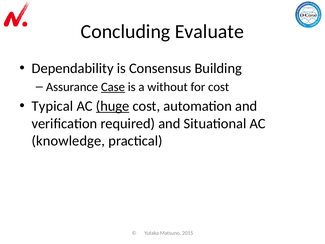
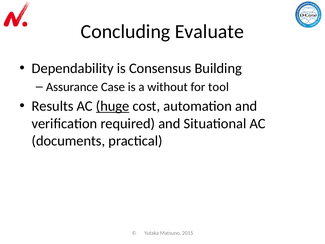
Case underline: present -> none (113, 87)
for cost: cost -> tool (219, 87)
Typical: Typical -> Results (53, 106)
knowledge: knowledge -> documents (68, 141)
